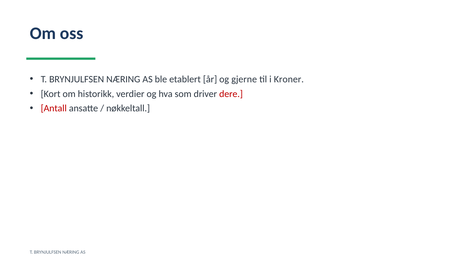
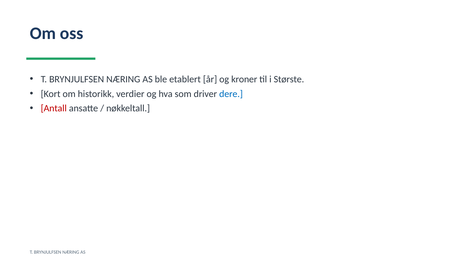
gjerne: gjerne -> kroner (244, 79)
Kroner: Kroner -> Største (289, 79)
dere colour: red -> blue (231, 94)
